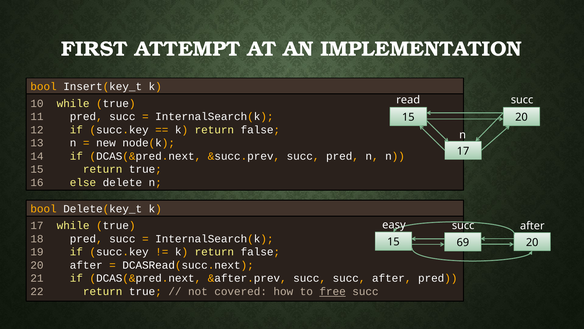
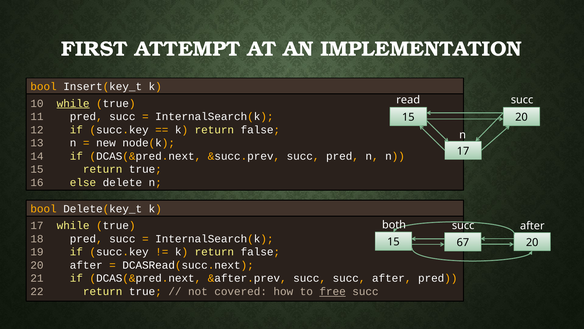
while underline: none -> present (73, 103)
easy: easy -> both (394, 225)
69: 69 -> 67 (463, 242)
